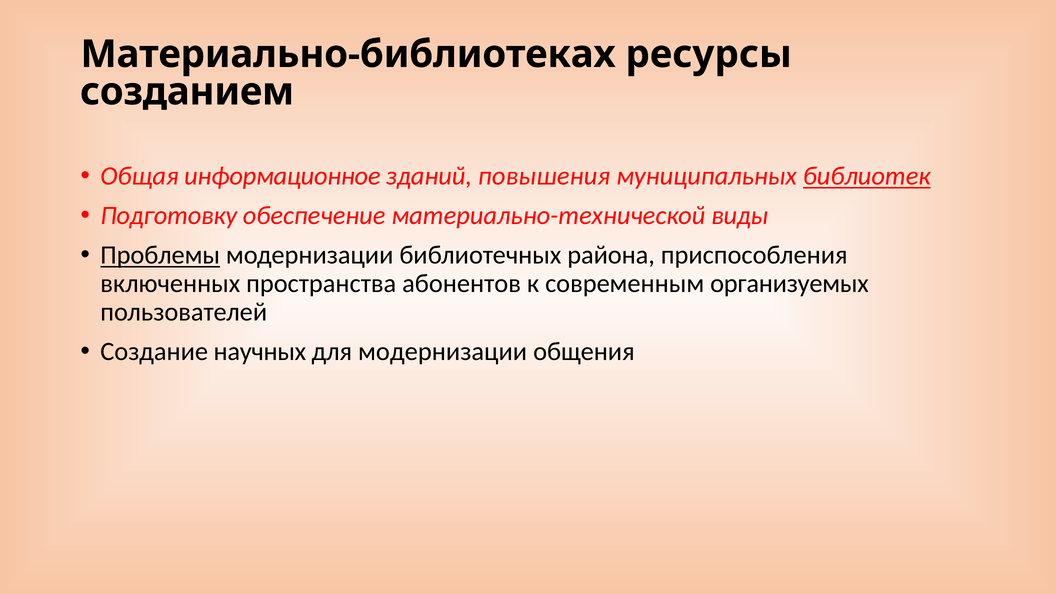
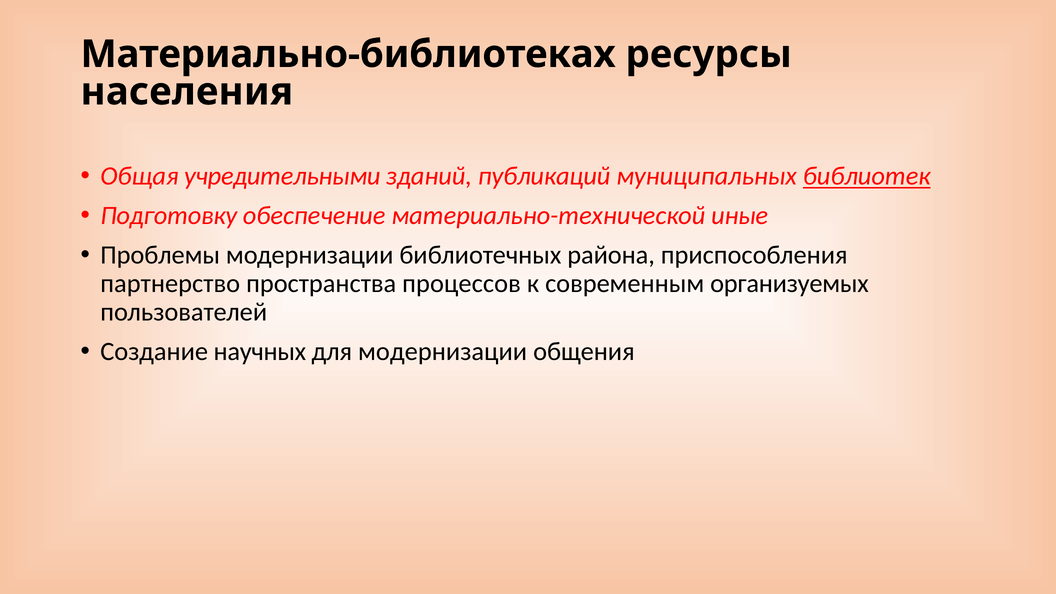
созданием: созданием -> населения (187, 92)
информационное: информационное -> учредительными (282, 176)
повышения: повышения -> публикаций (544, 176)
виды: виды -> иные (740, 216)
Проблемы underline: present -> none (160, 255)
включенных: включенных -> партнерство (170, 284)
абонентов: абонентов -> процессов (462, 284)
